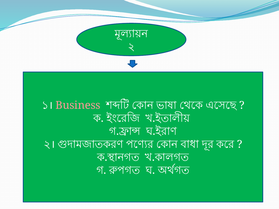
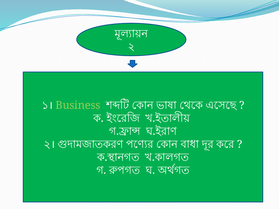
Business colour: pink -> light green (78, 105)
